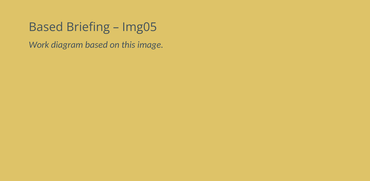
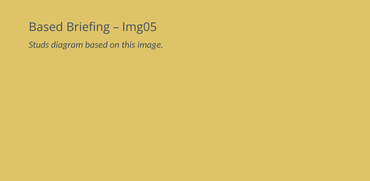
Work: Work -> Studs (39, 45)
